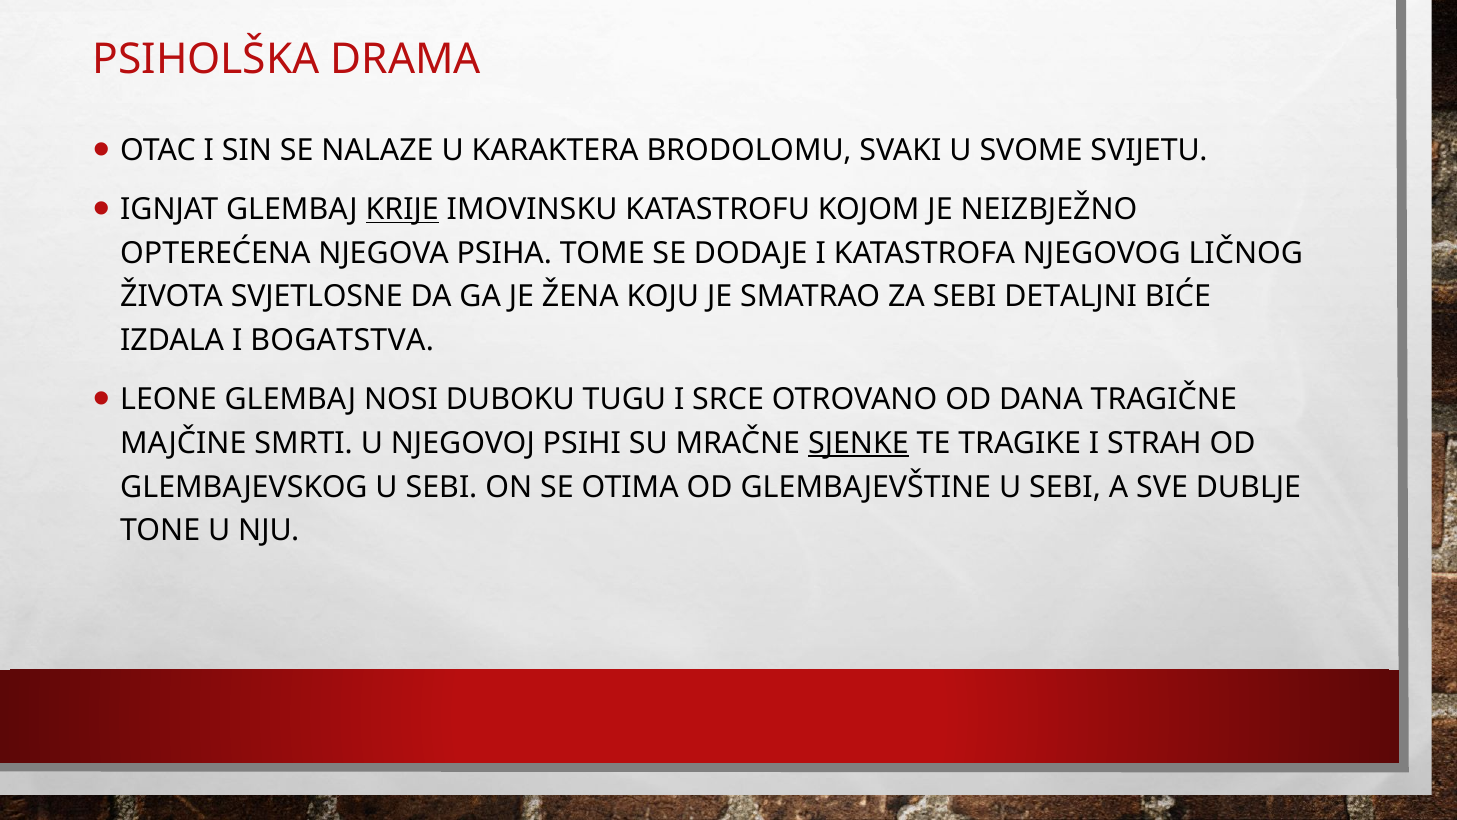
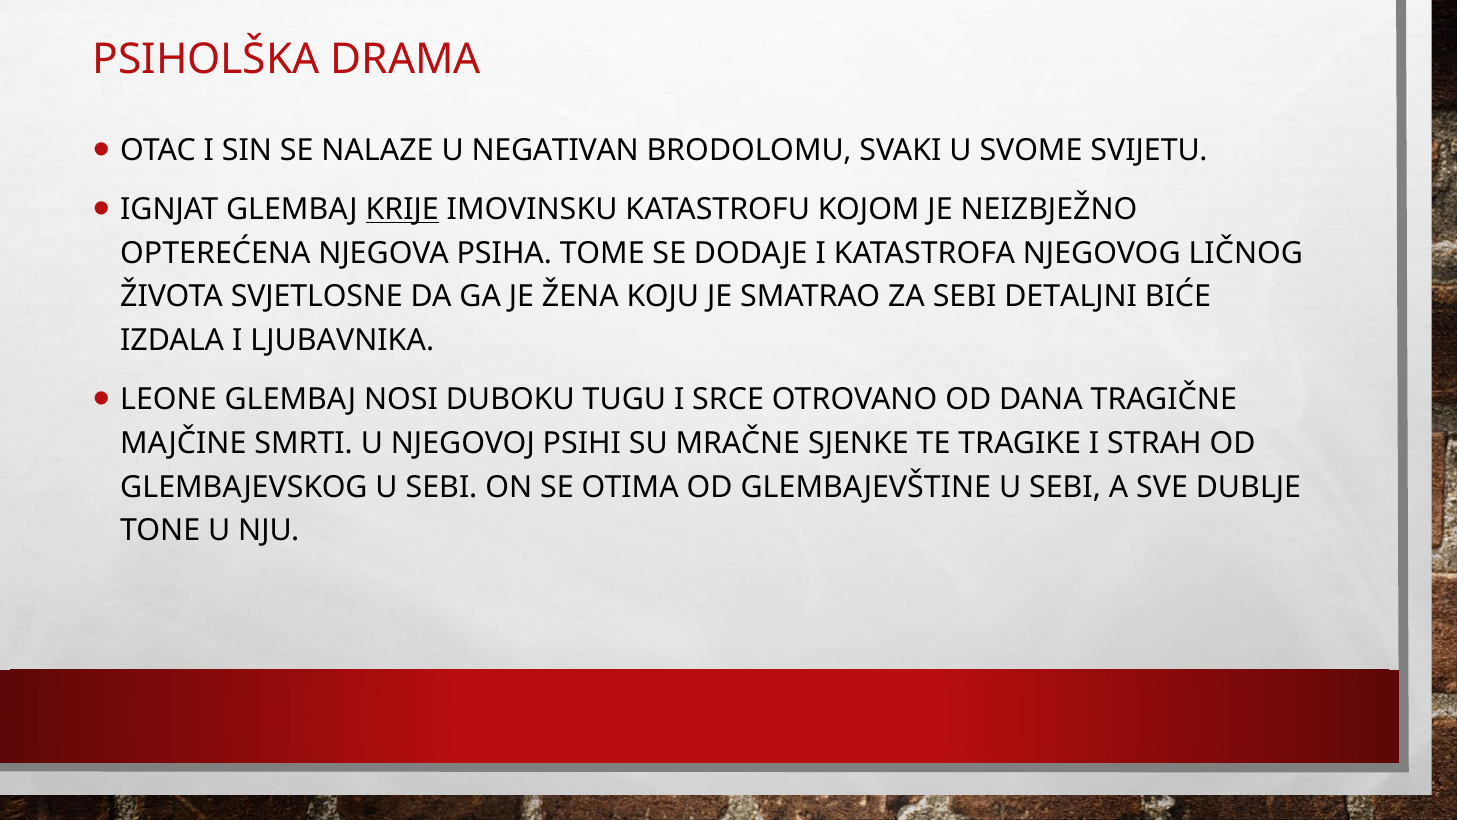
KARAKTERA: KARAKTERA -> NEGATIVAN (555, 150)
BOGATSTVA: BOGATSTVA -> LJUBAVNIKA (342, 340)
SJENKE underline: present -> none (858, 443)
